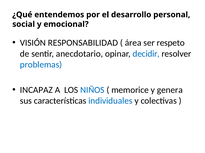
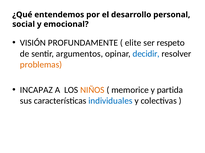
RESPONSABILIDAD: RESPONSABILIDAD -> PROFUNDAMENTE (83, 43)
área: área -> elite (133, 43)
anecdotario: anecdotario -> argumentos (79, 54)
problemas colour: blue -> orange (41, 65)
NIÑOS colour: blue -> orange (92, 90)
genera: genera -> partida (170, 90)
